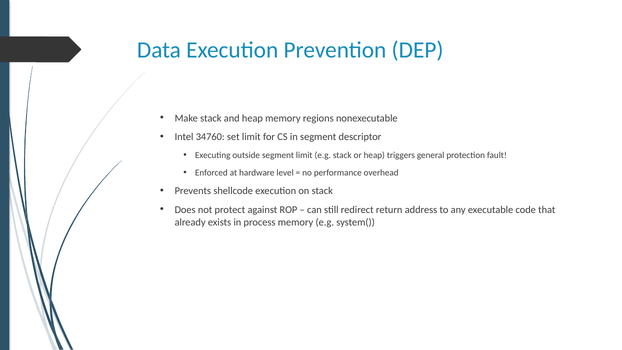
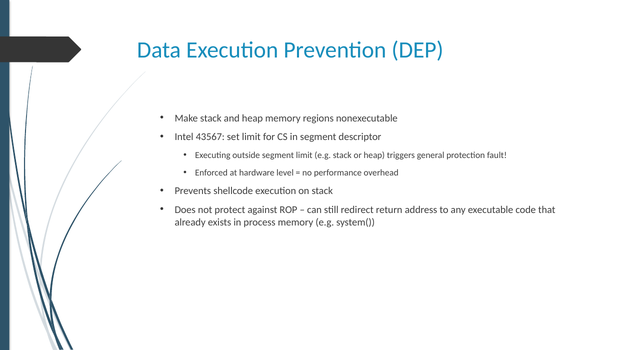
34760: 34760 -> 43567 (210, 137)
